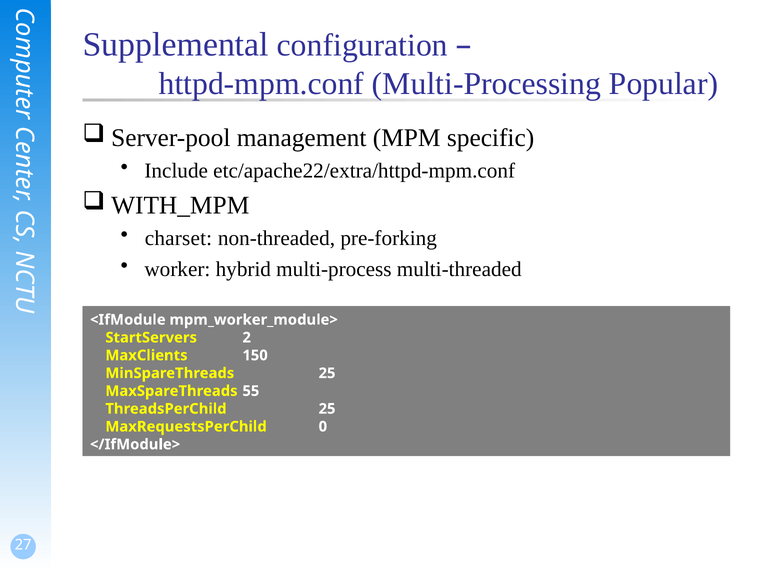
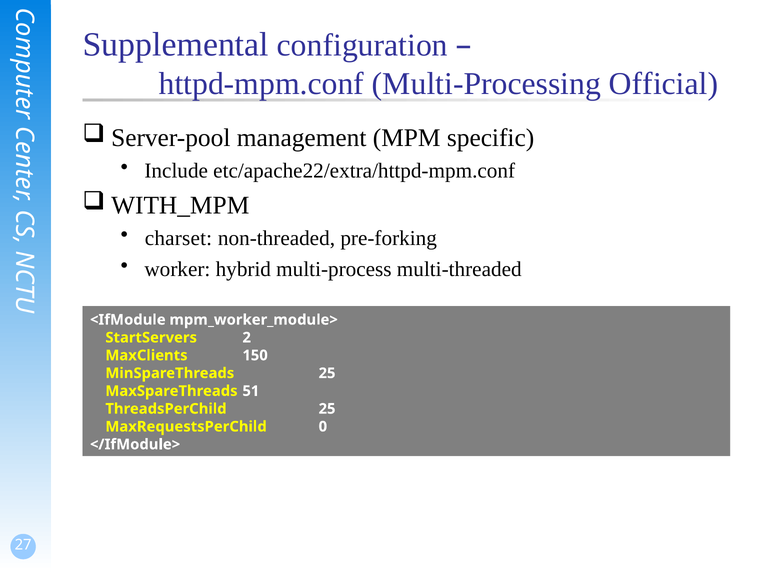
Popular: Popular -> Official (664, 84)
55: 55 -> 51 (251, 391)
